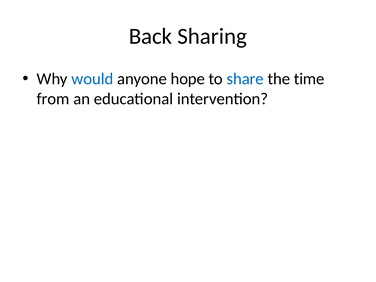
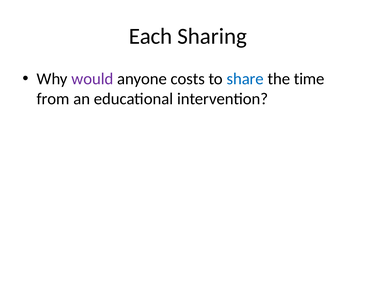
Back: Back -> Each (151, 36)
would colour: blue -> purple (92, 79)
hope: hope -> costs (188, 79)
